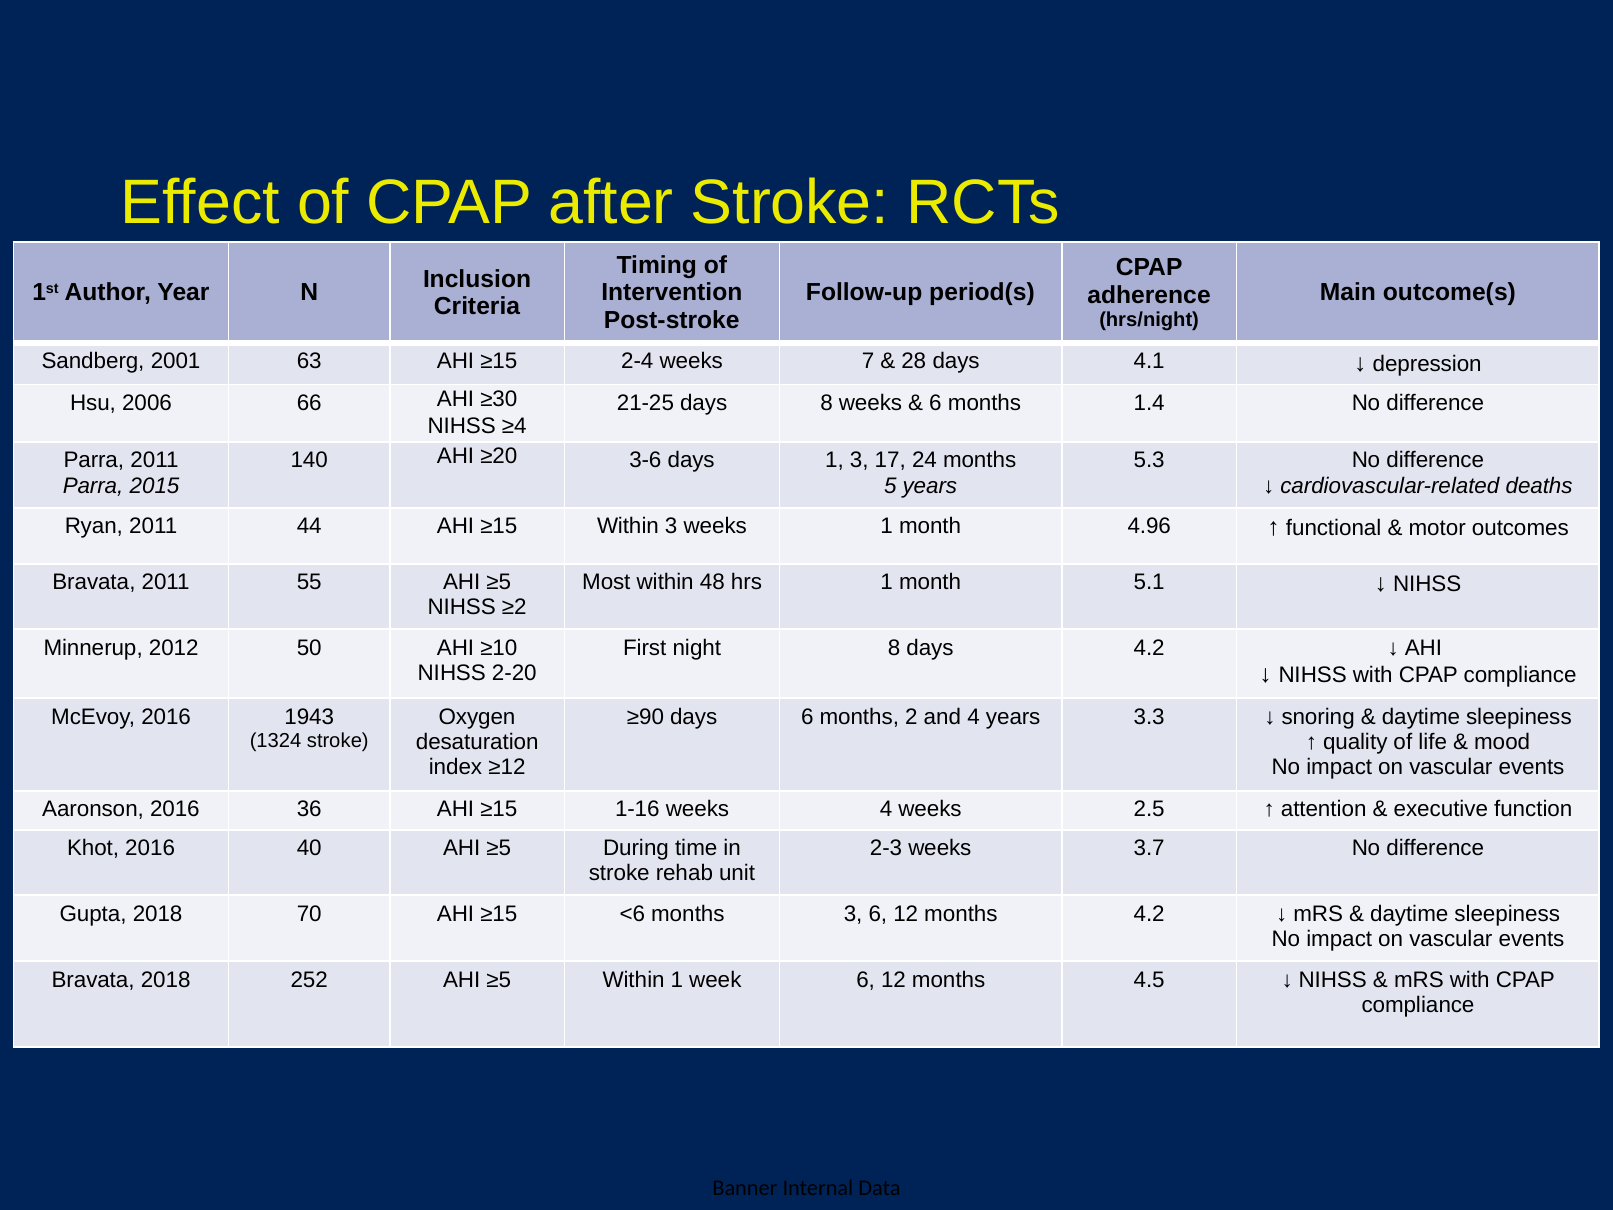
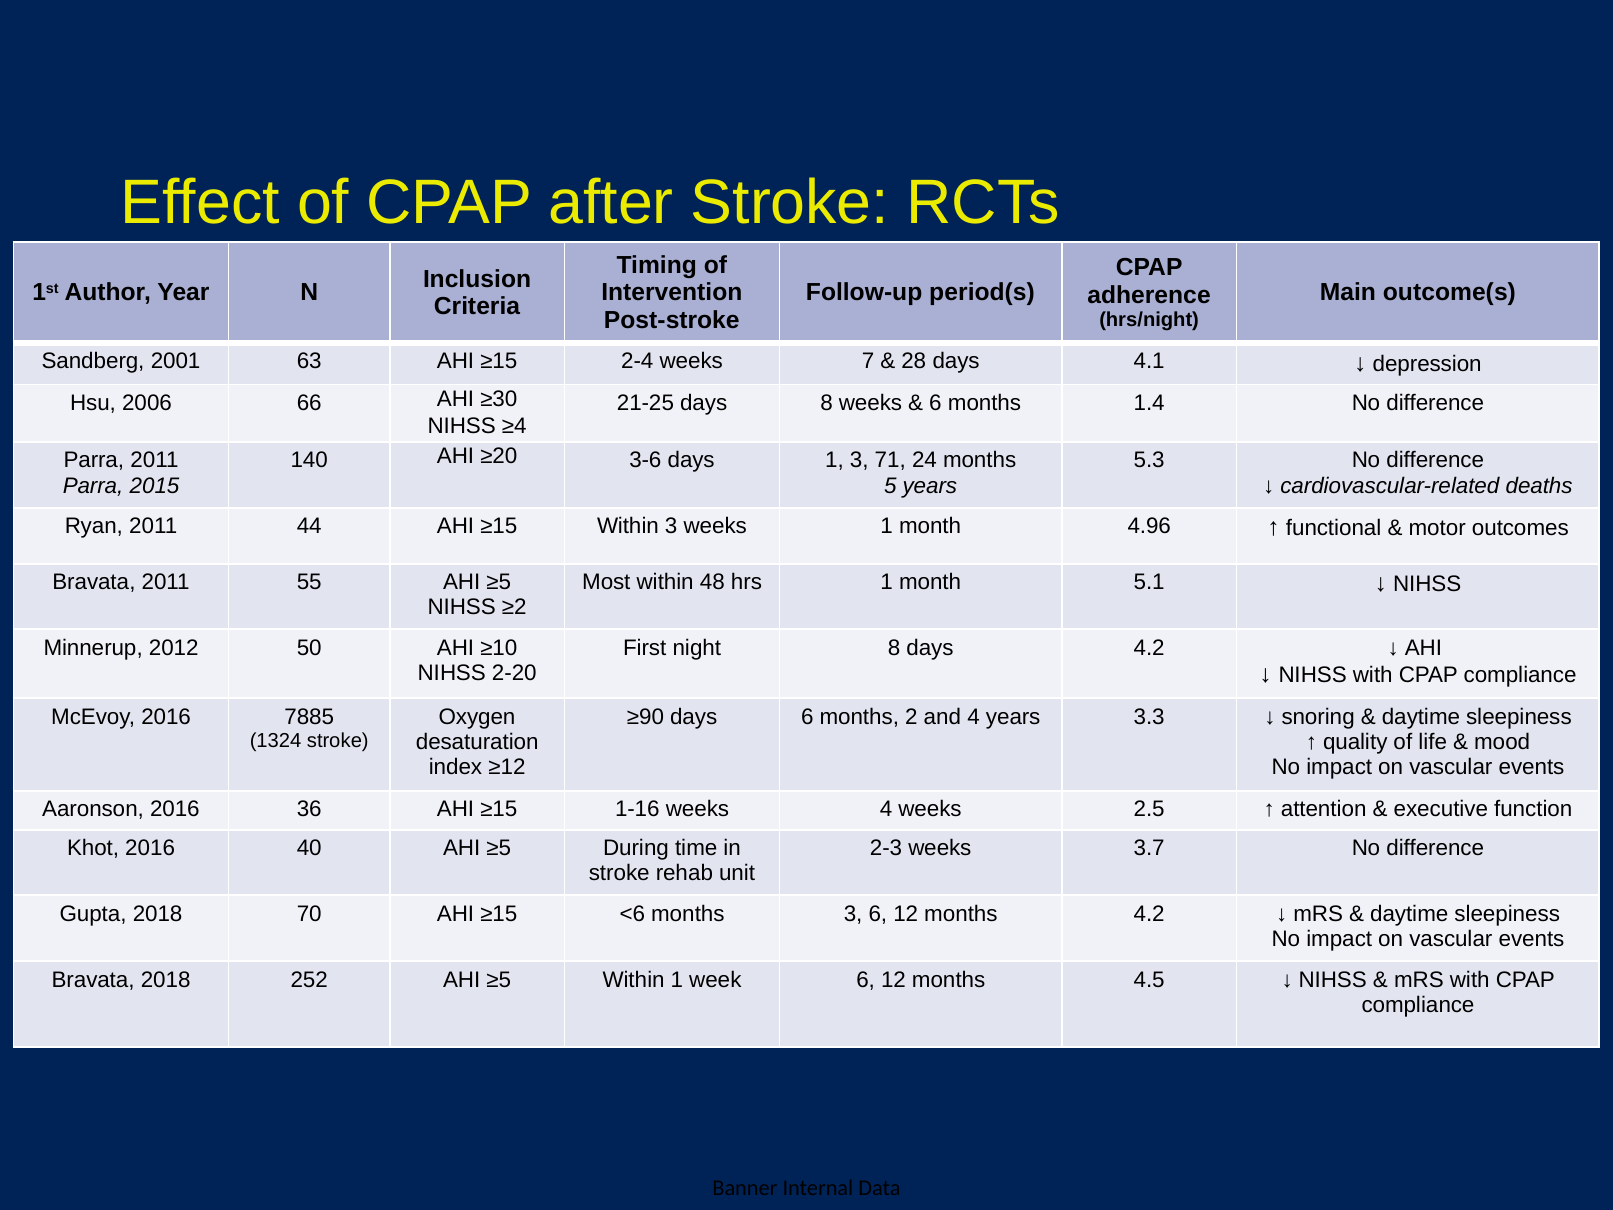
17: 17 -> 71 (890, 461)
1943: 1943 -> 7885 (309, 717)
